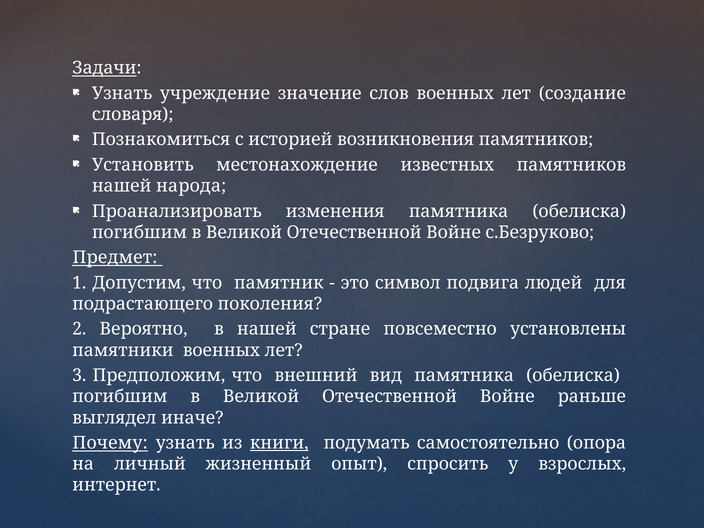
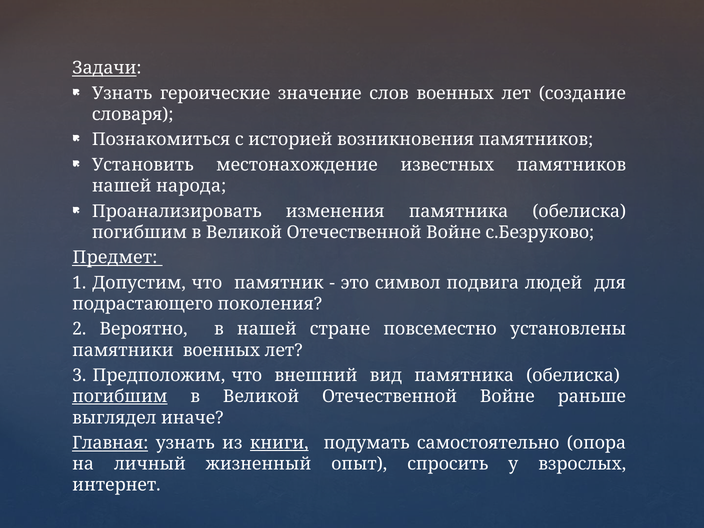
учреждение: учреждение -> героические (215, 93)
погибшим underline: none -> present (120, 397)
Почему: Почему -> Главная (110, 443)
